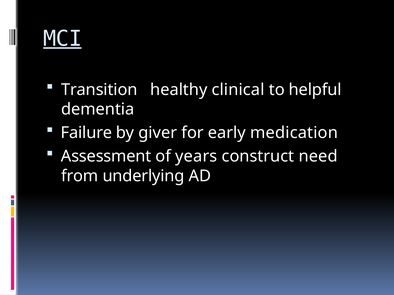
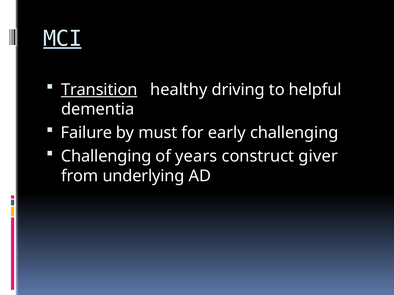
Transition underline: none -> present (99, 90)
clinical: clinical -> driving (238, 90)
giver: giver -> must (158, 133)
early medication: medication -> challenging (294, 133)
Assessment: Assessment -> Challenging (106, 157)
need: need -> giver (318, 157)
